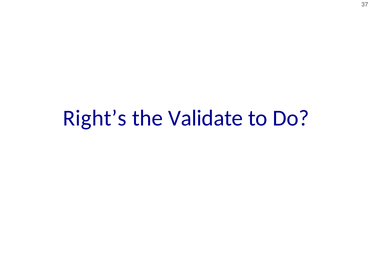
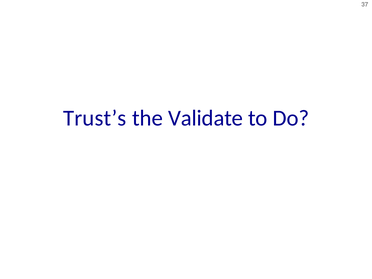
Right’s: Right’s -> Trust’s (95, 118)
